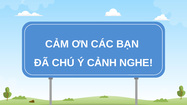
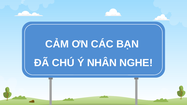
CẢNH: CẢNH -> NHÂN (102, 63)
